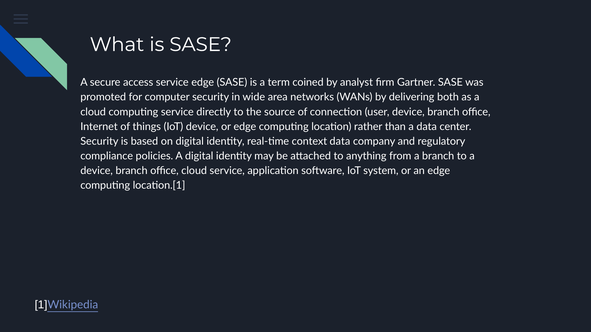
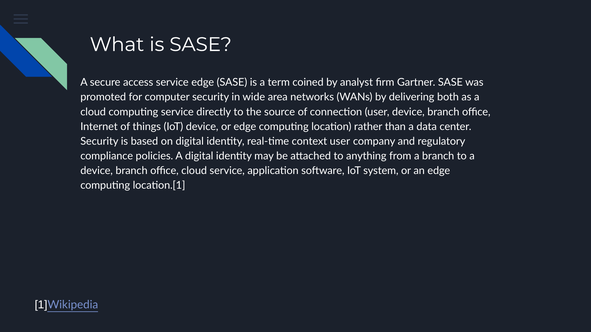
context data: data -> user (340, 141)
